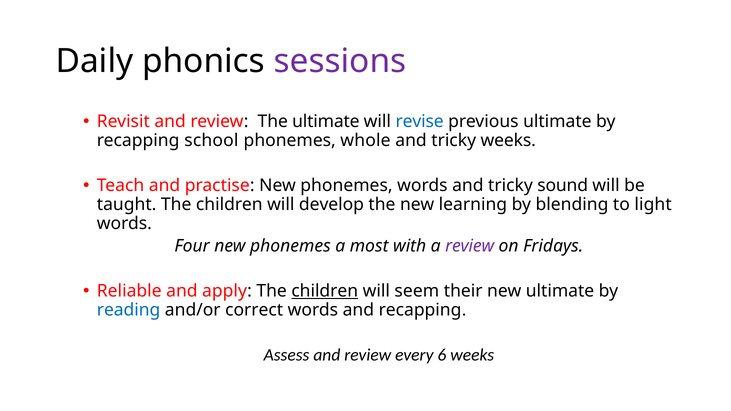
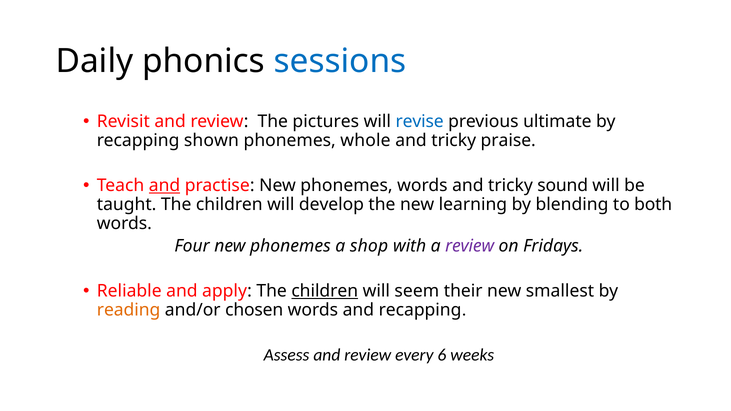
sessions colour: purple -> blue (340, 61)
The ultimate: ultimate -> pictures (326, 122)
school: school -> shown (211, 140)
tricky weeks: weeks -> praise (508, 140)
and underline: none -> present (165, 186)
light: light -> both (653, 204)
most: most -> shop (369, 246)
new ultimate: ultimate -> smallest (560, 291)
reading colour: blue -> orange (129, 310)
correct: correct -> chosen (254, 310)
